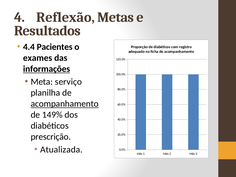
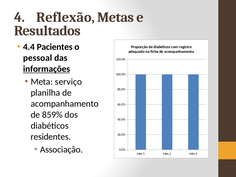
exames: exames -> pessoal (38, 58)
acompanhamento underline: present -> none (65, 104)
149%: 149% -> 859% (52, 115)
prescrição: prescrição -> residentes (51, 137)
Atualizada: Atualizada -> Associação (61, 150)
